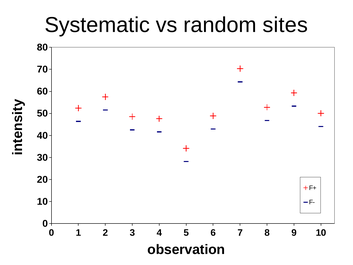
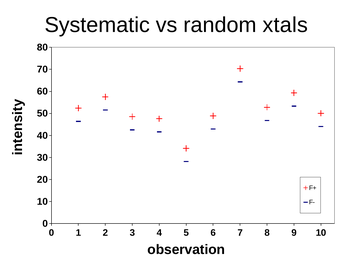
sites: sites -> xtals (285, 25)
